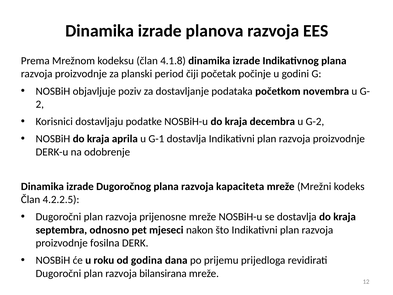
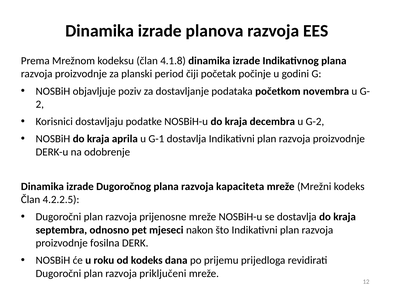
od godina: godina -> kodeks (147, 260)
bilansirana: bilansirana -> priključeni (163, 273)
